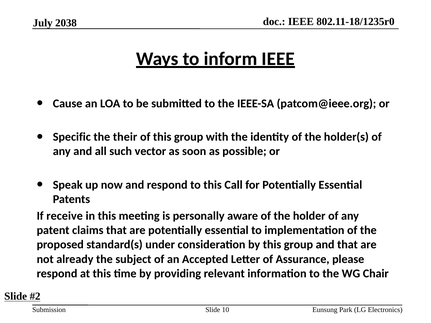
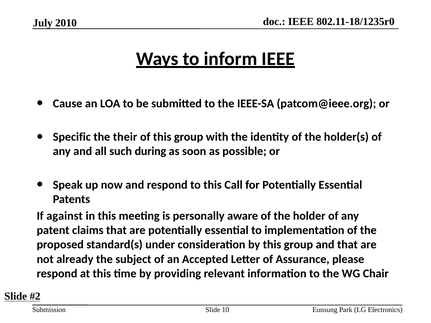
2038: 2038 -> 2010 (66, 23)
vector: vector -> during (150, 151)
receive: receive -> against (65, 216)
